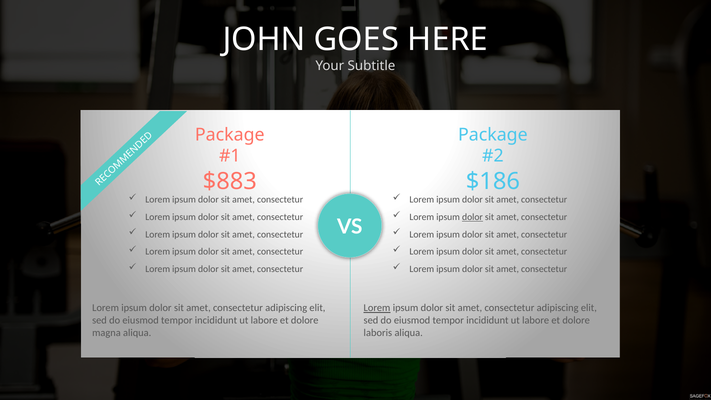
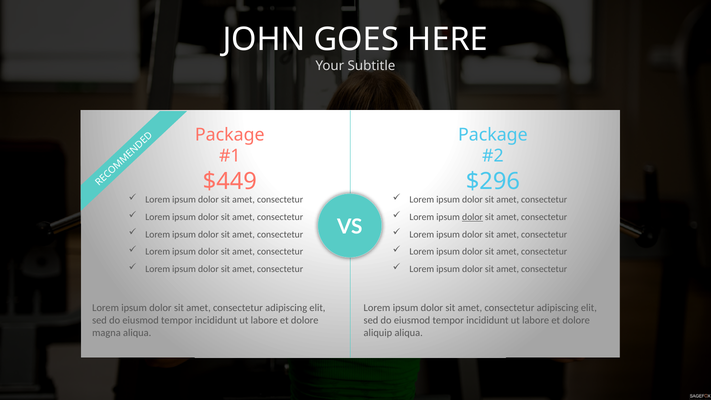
$883: $883 -> $449 (230, 181)
$186: $186 -> $296 (493, 181)
Lorem underline: present -> none (377, 308)
laboris: laboris -> aliquip (378, 333)
